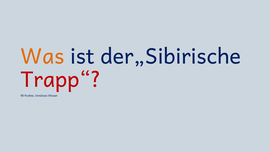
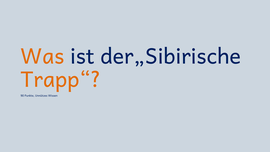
Trapp“ colour: red -> orange (61, 80)
